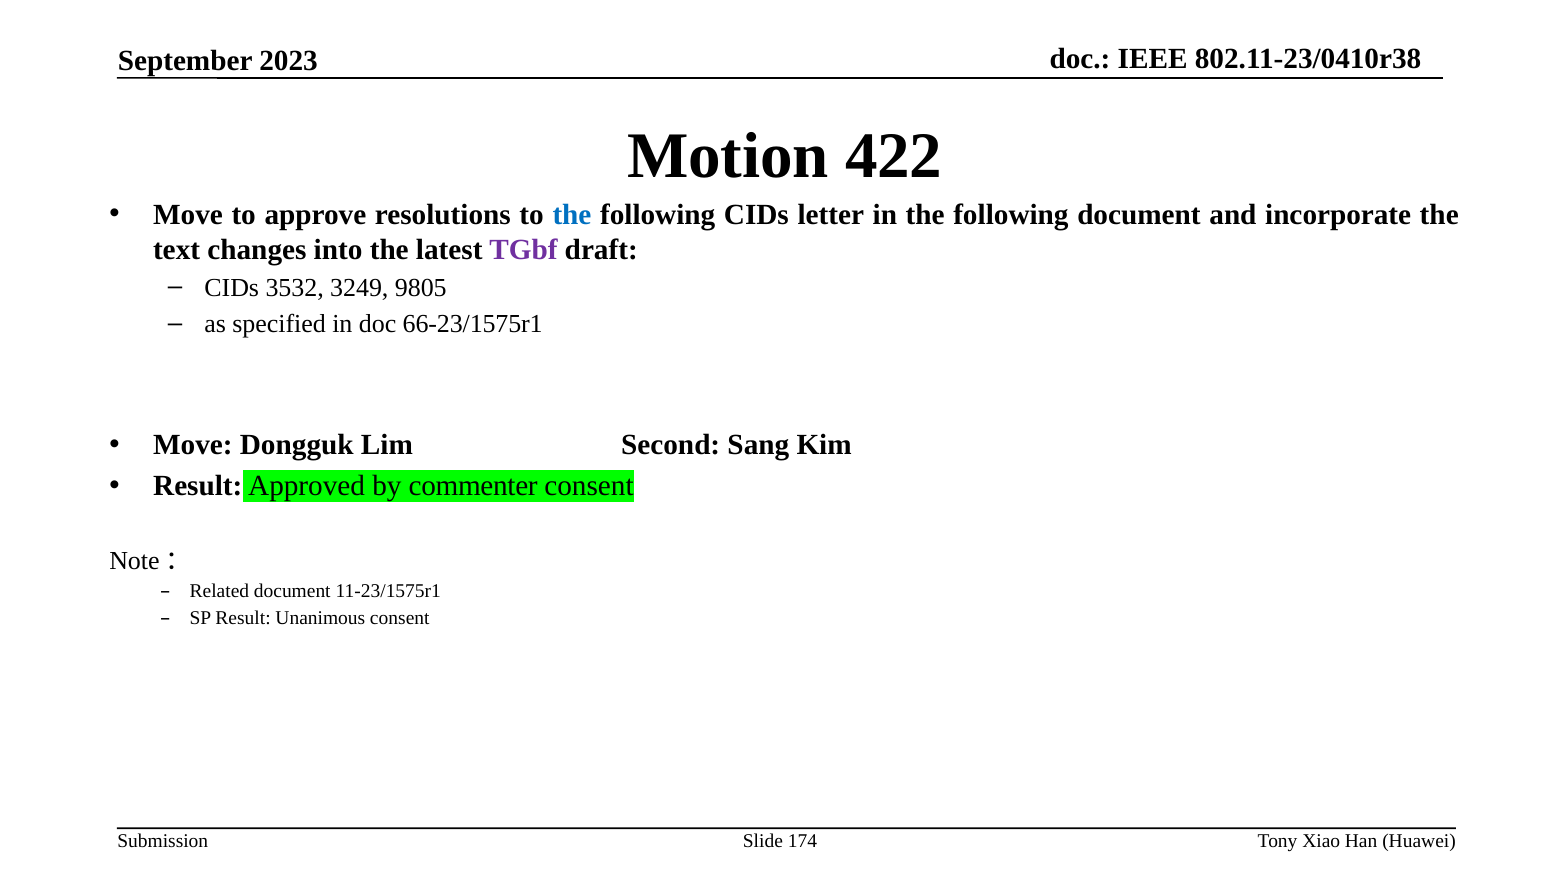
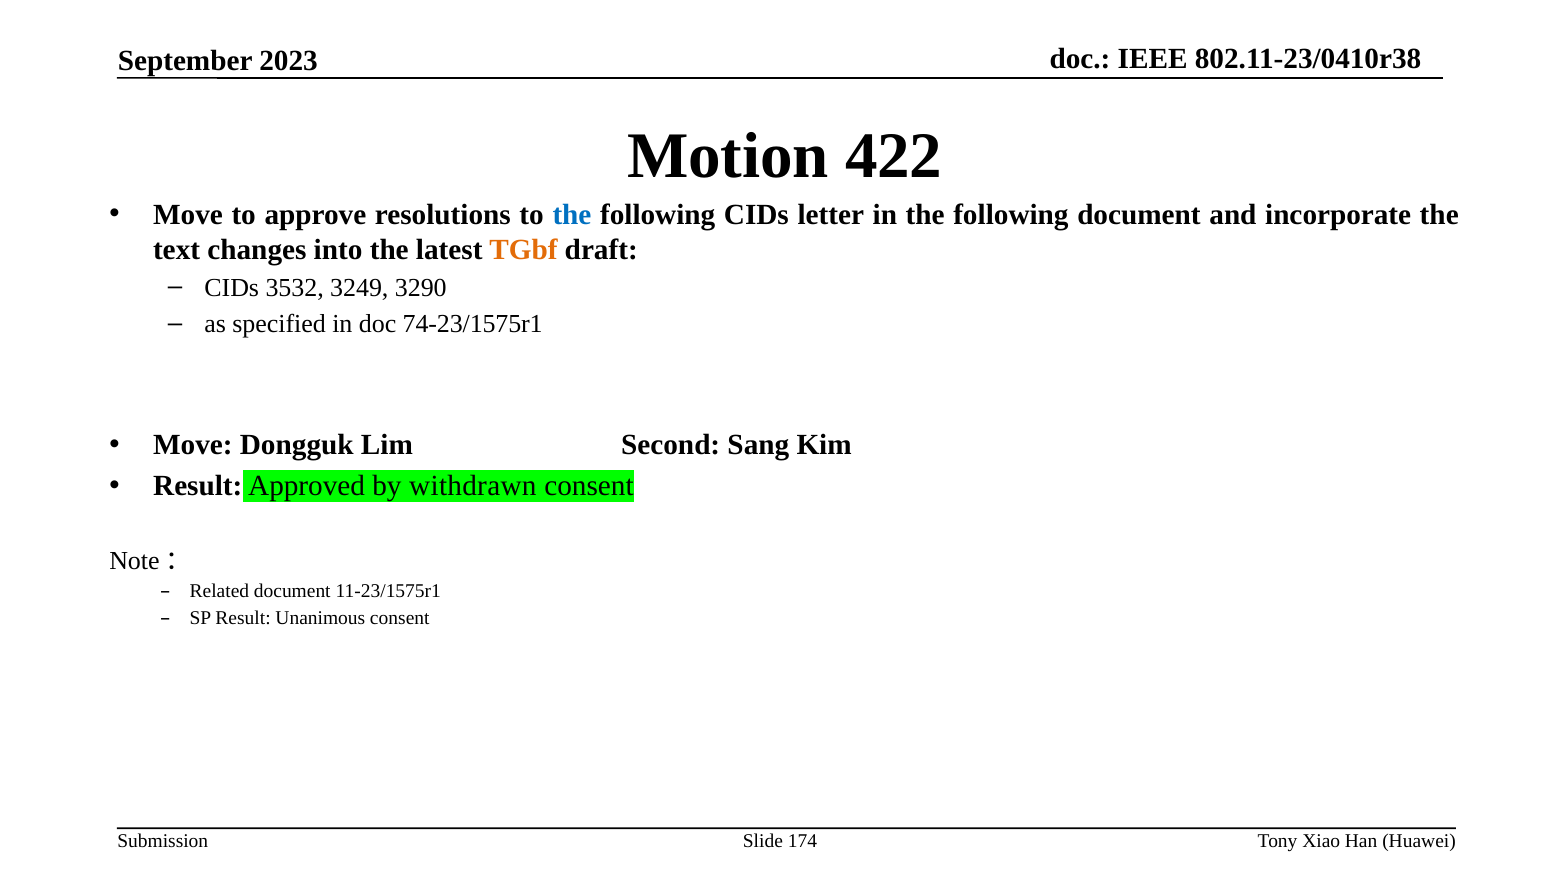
TGbf colour: purple -> orange (523, 250)
9805: 9805 -> 3290 (421, 288)
66-23/1575r1: 66-23/1575r1 -> 74-23/1575r1 (473, 324)
commenter: commenter -> withdrawn (473, 486)
